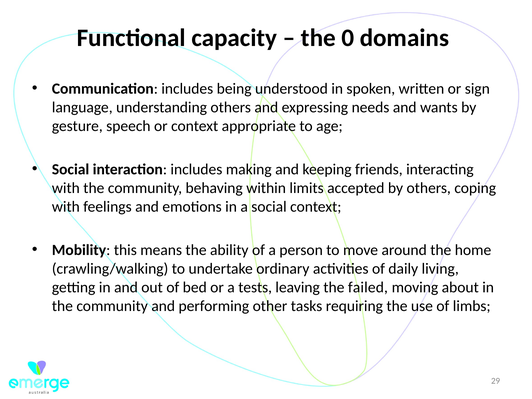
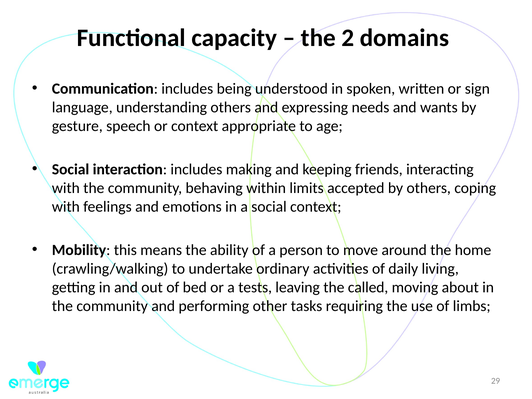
0: 0 -> 2 (348, 38)
failed: failed -> called (368, 287)
